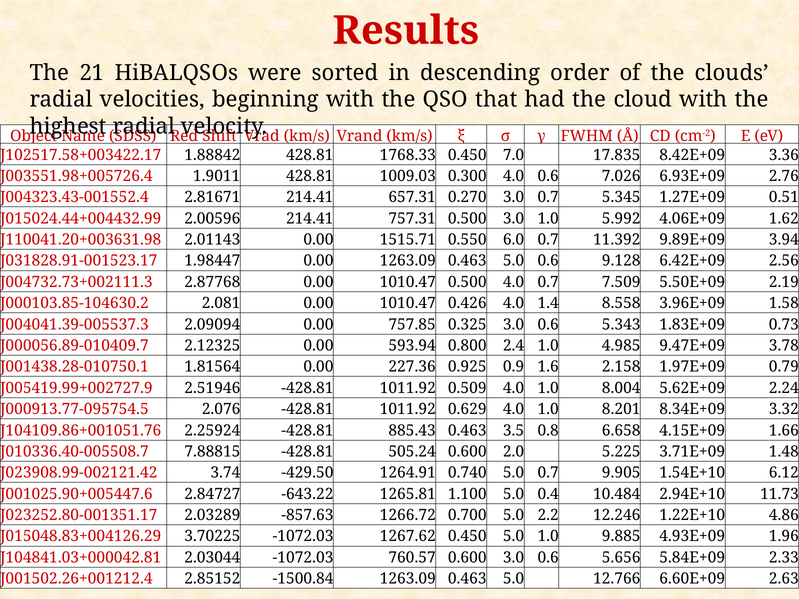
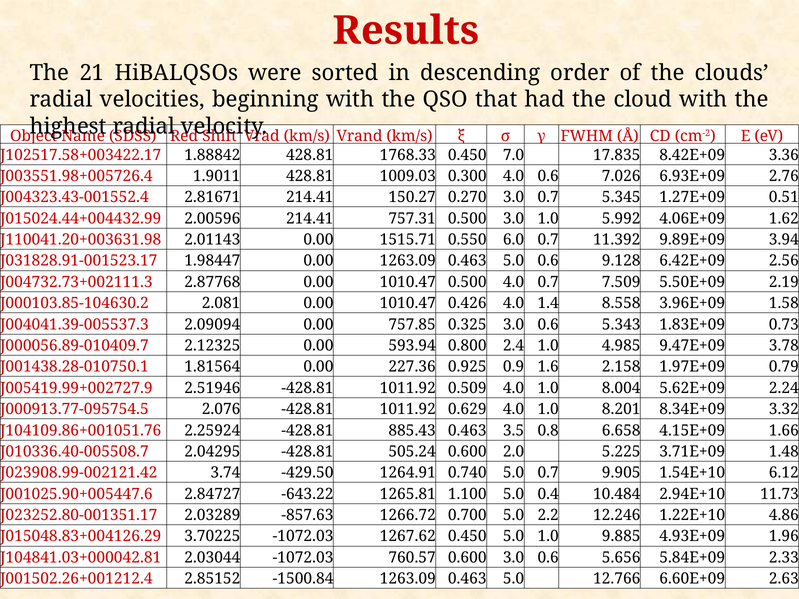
657.31: 657.31 -> 150.27 (412, 197)
7.88815: 7.88815 -> 2.04295 (212, 452)
